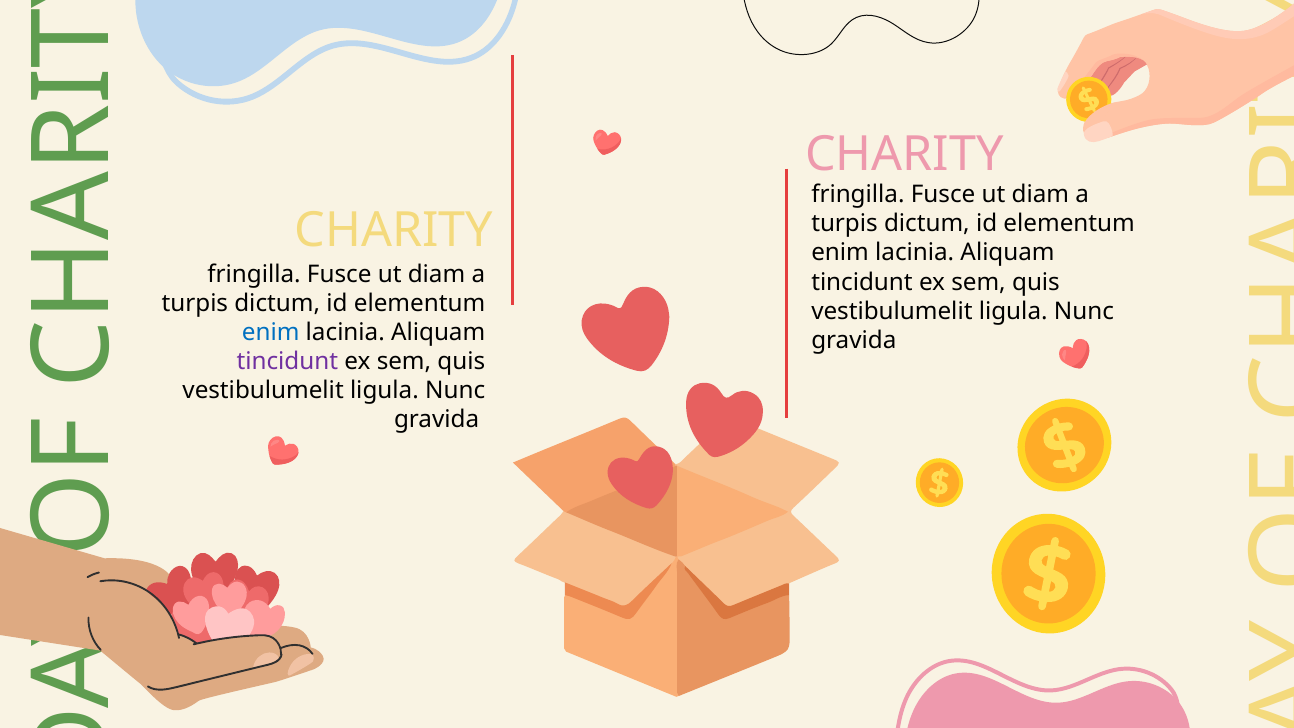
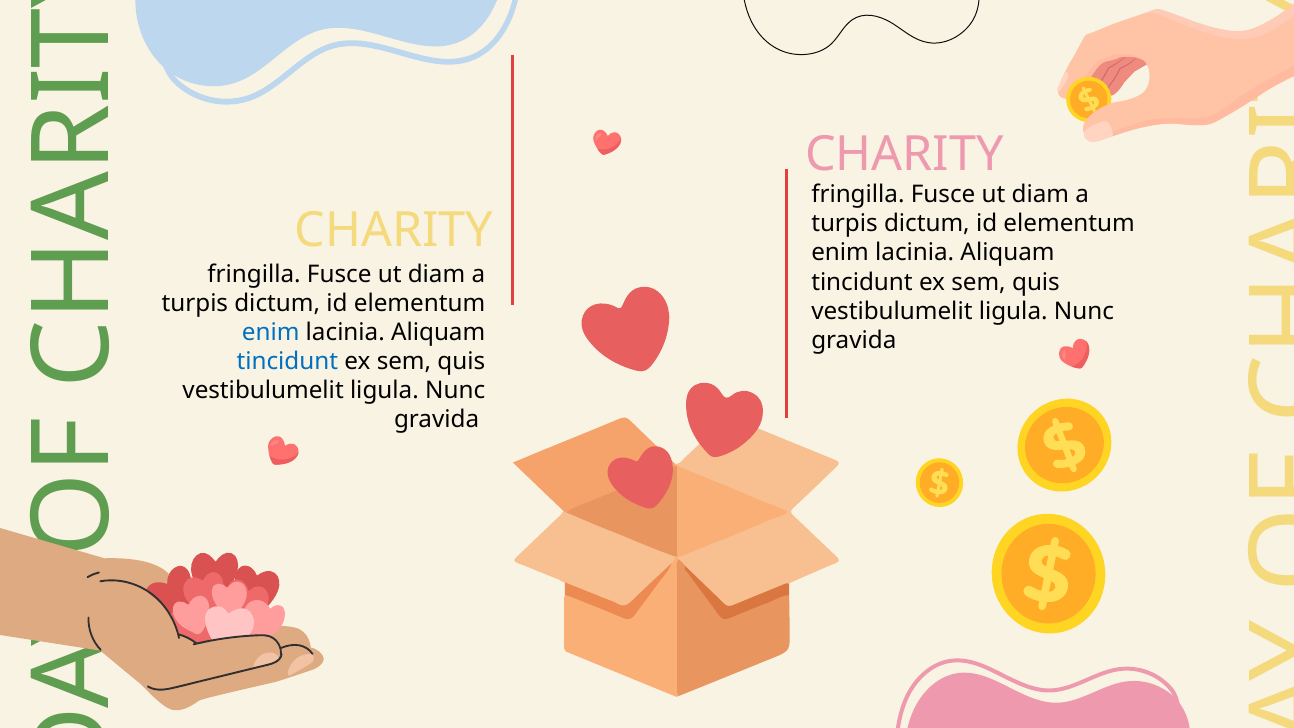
tincidunt colour: purple -> blue (287, 362)
